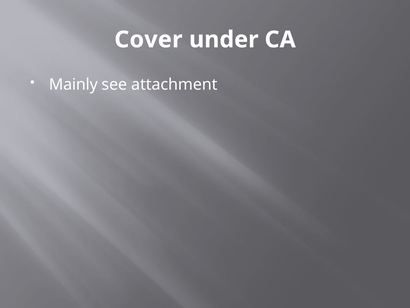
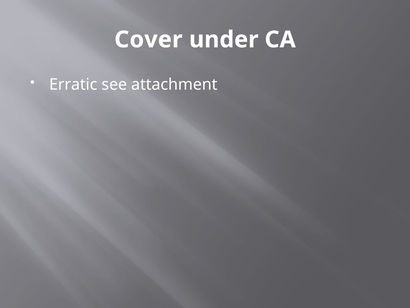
Mainly: Mainly -> Erratic (73, 84)
